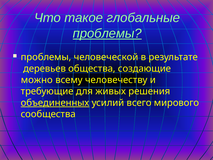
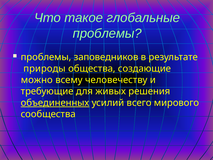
проблемы underline: present -> none (107, 33)
человеческой: человеческой -> заповедников (106, 57)
деревьев: деревьев -> природы (44, 68)
